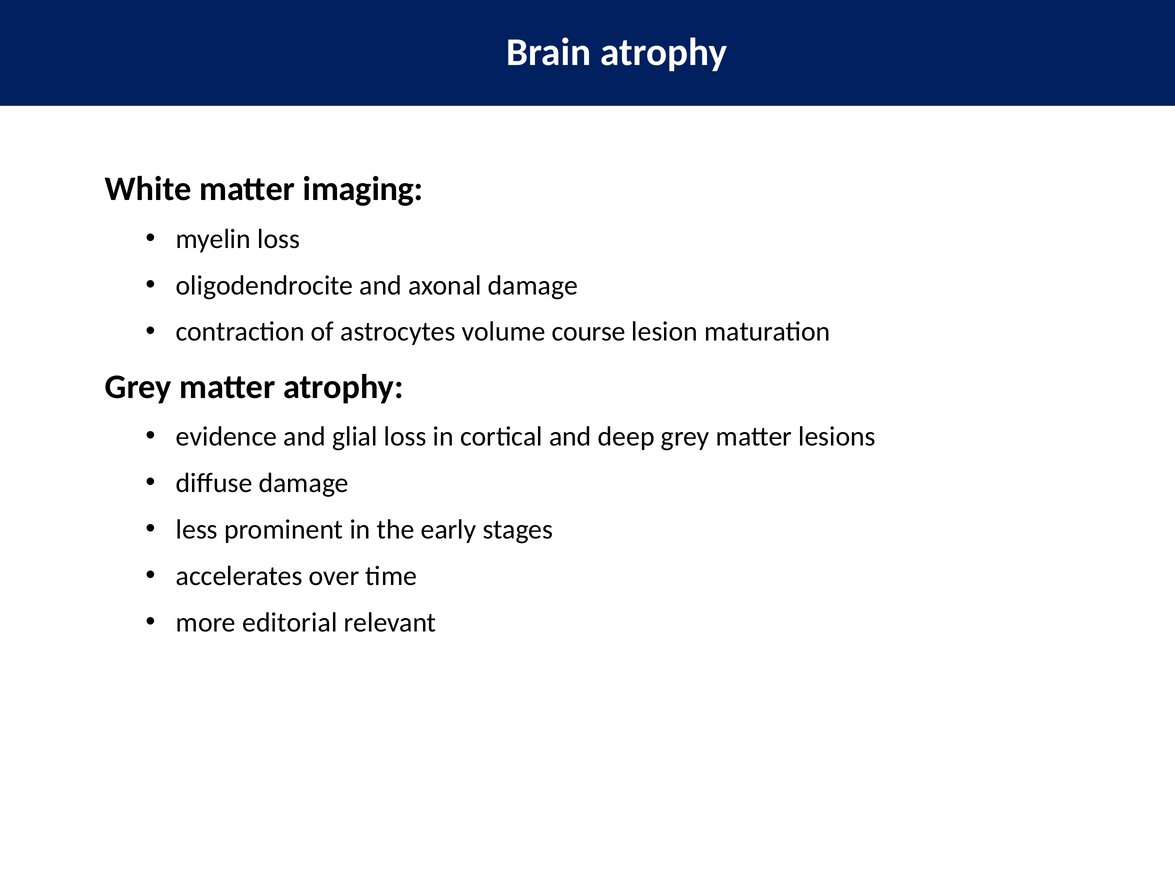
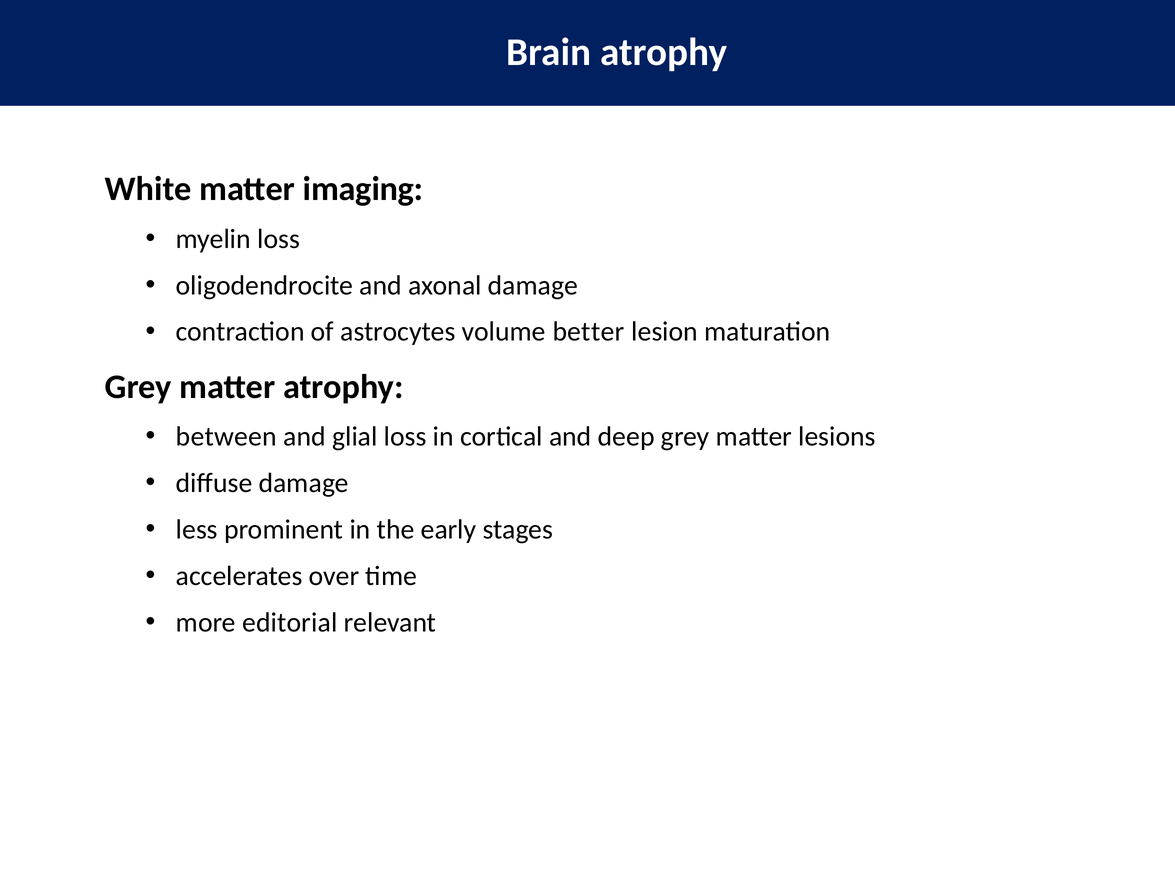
course: course -> better (588, 331)
evidence: evidence -> between (226, 436)
